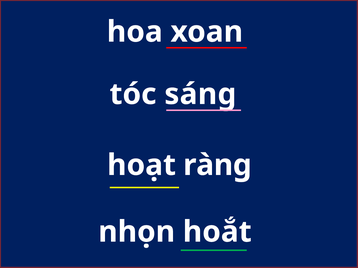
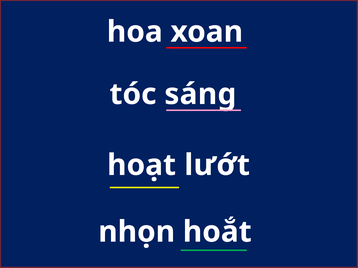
ràng: ràng -> lướt (217, 165)
